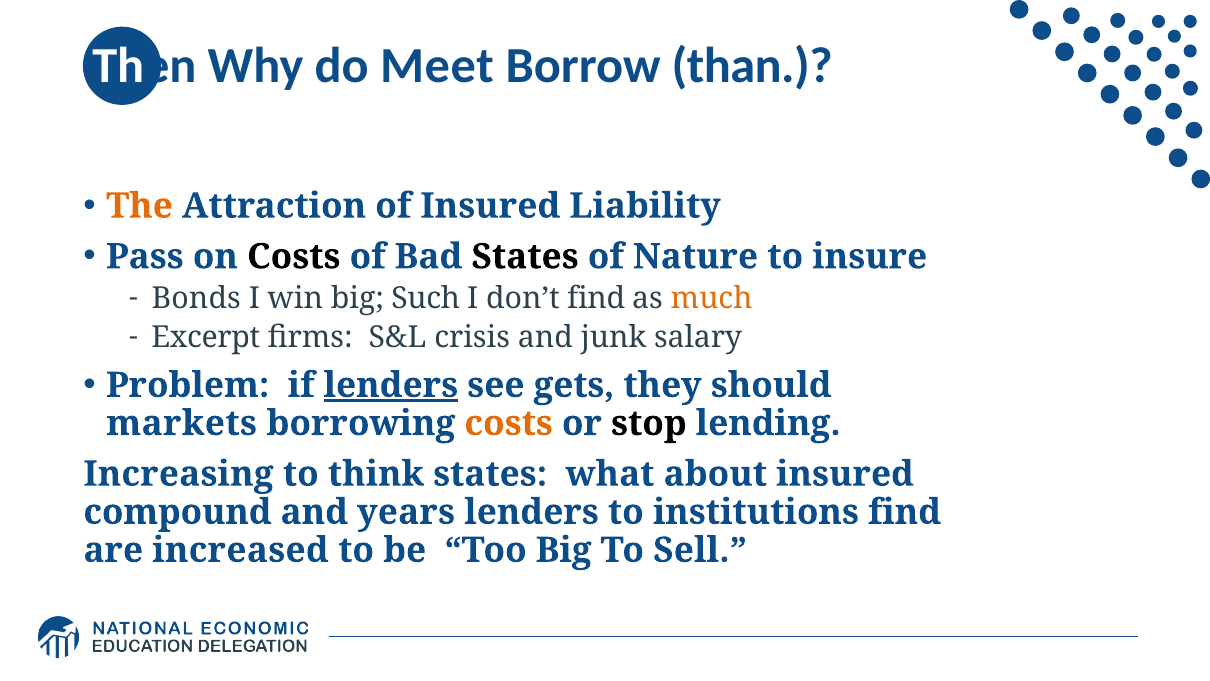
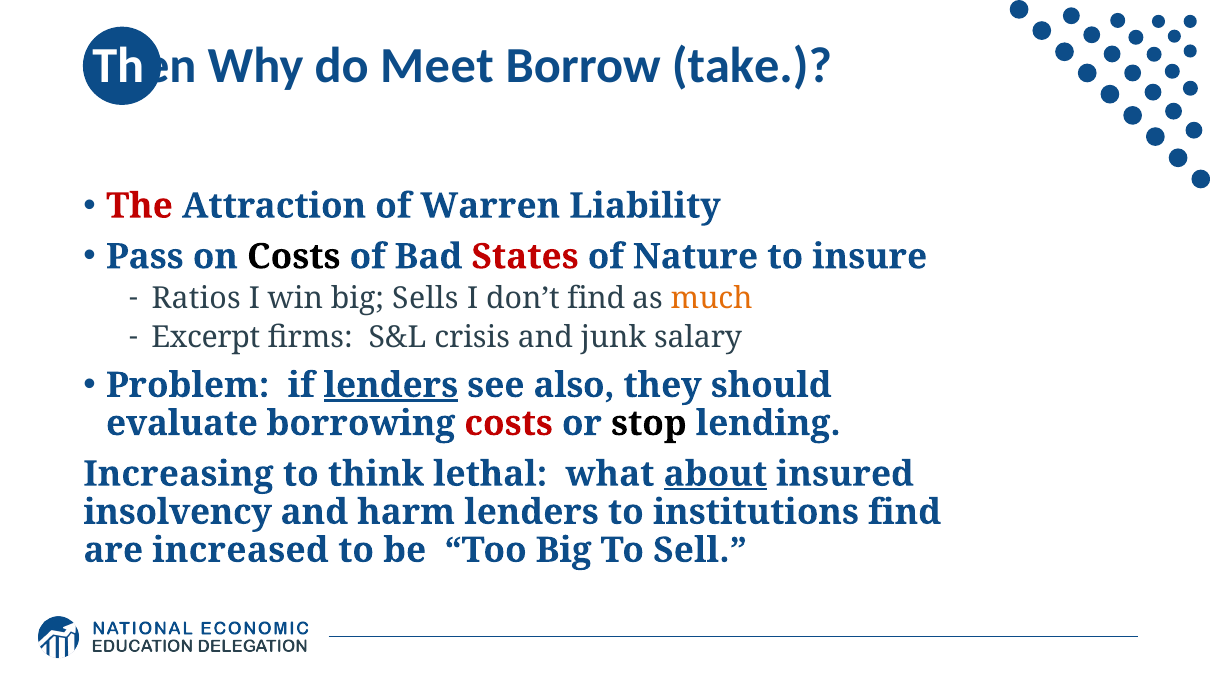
than: than -> take (752, 65)
The colour: orange -> red (139, 206)
of Insured: Insured -> Warren (490, 206)
States colour: black -> red (525, 257)
Bonds: Bonds -> Ratios (196, 298)
Such: Such -> Sells (425, 298)
gets: gets -> also (574, 385)
markets: markets -> evaluate (182, 423)
costs colour: orange -> red (509, 423)
think states: states -> lethal (490, 474)
about underline: none -> present (715, 474)
compound: compound -> insolvency (178, 512)
years: years -> harm (406, 512)
